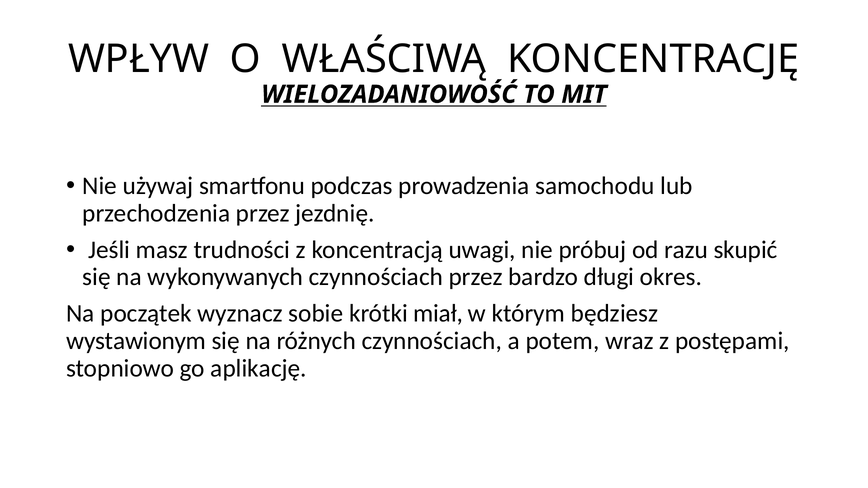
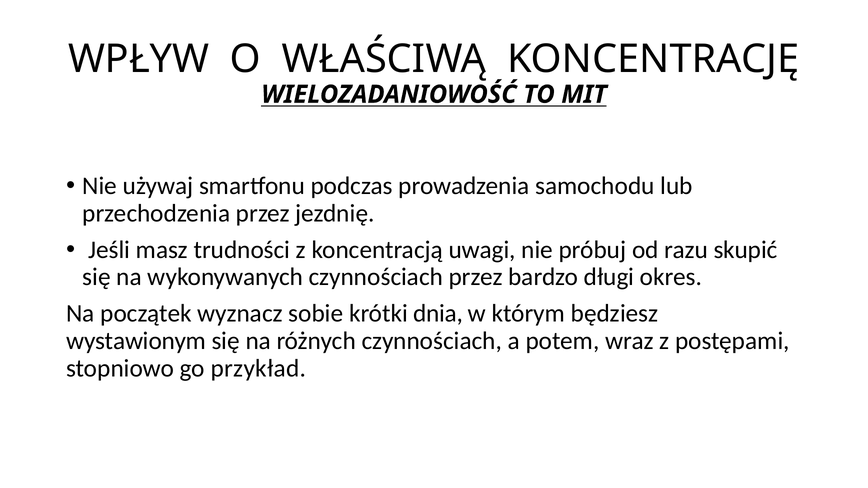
miał: miał -> dnia (438, 314)
aplikację: aplikację -> przykład (258, 368)
